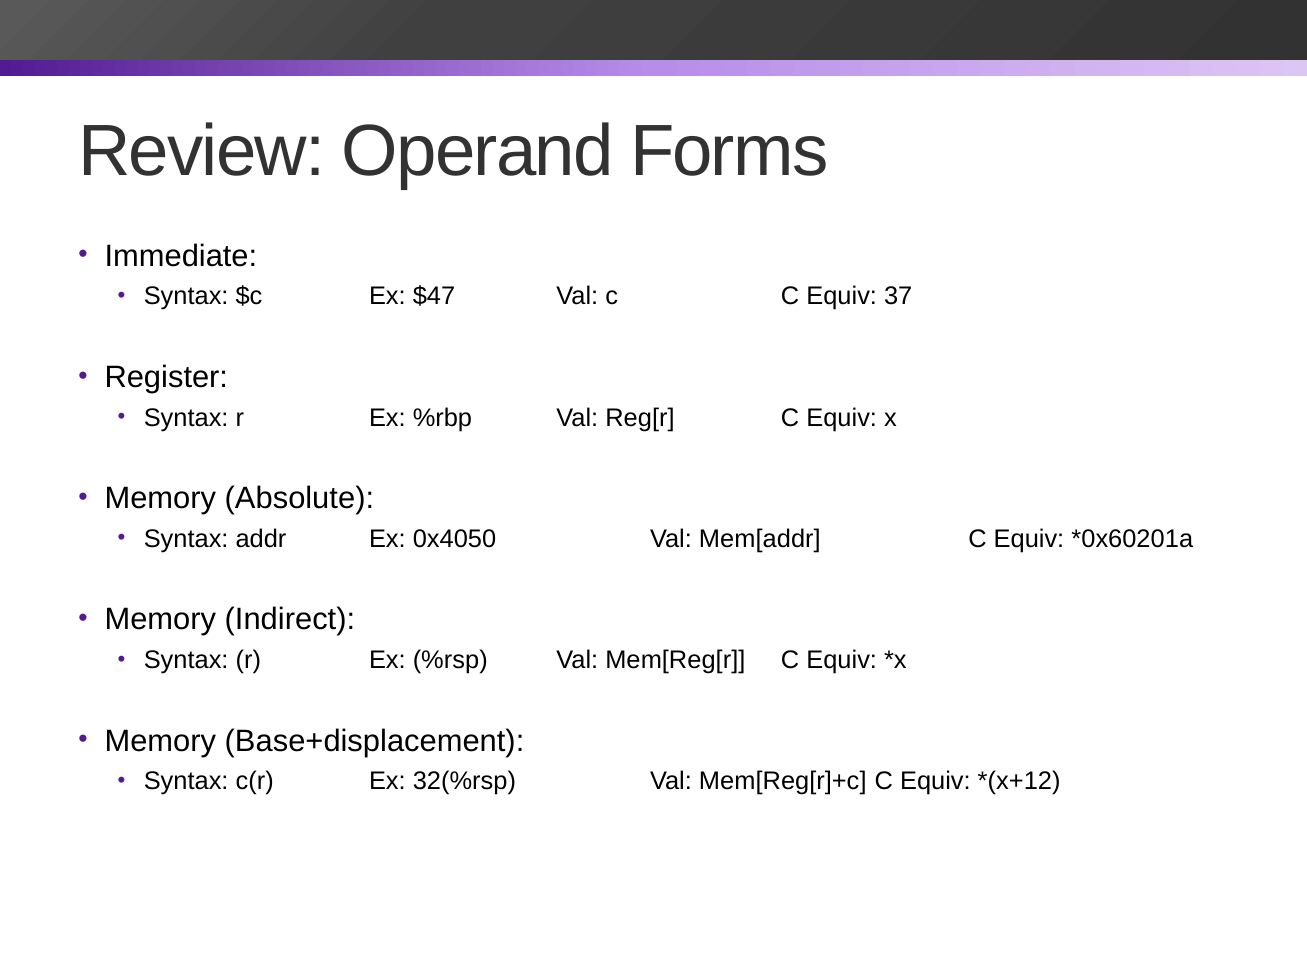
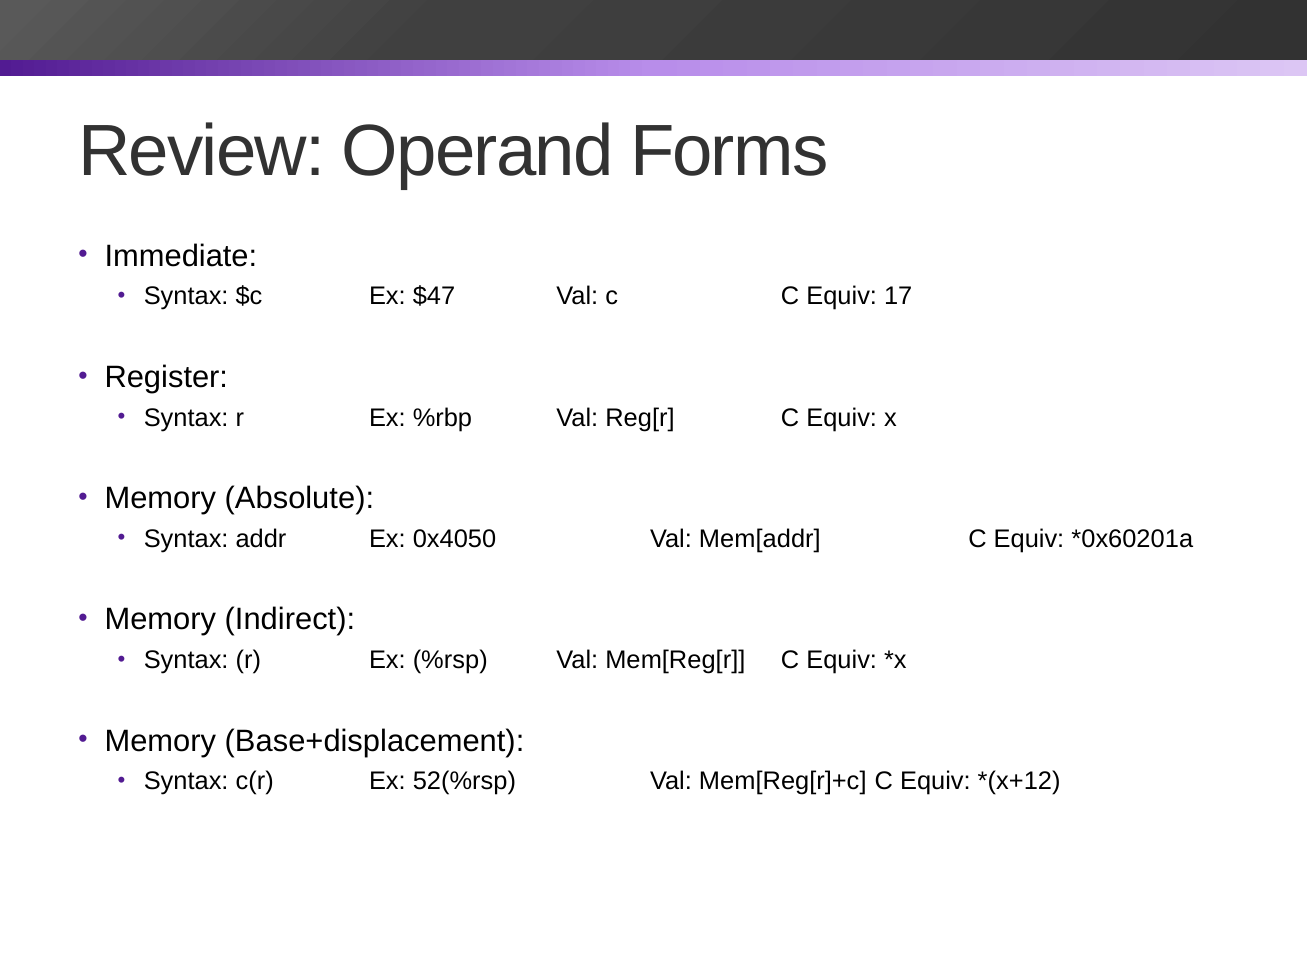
37: 37 -> 17 (898, 297)
32(%rsp: 32(%rsp -> 52(%rsp (464, 782)
